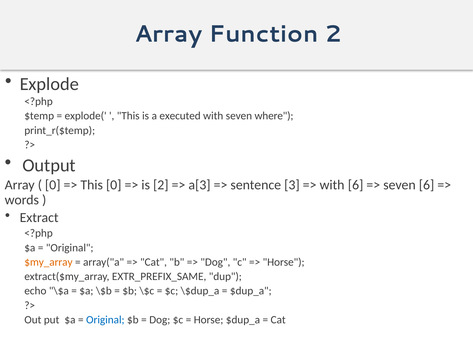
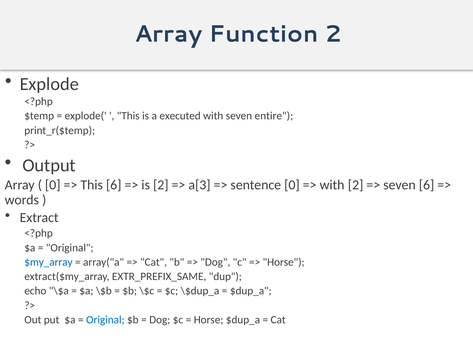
where: where -> entire (274, 116)
This 0: 0 -> 6 (114, 185)
sentence 3: 3 -> 0 (292, 185)
with 6: 6 -> 2 (356, 185)
$my_array colour: orange -> blue (48, 262)
